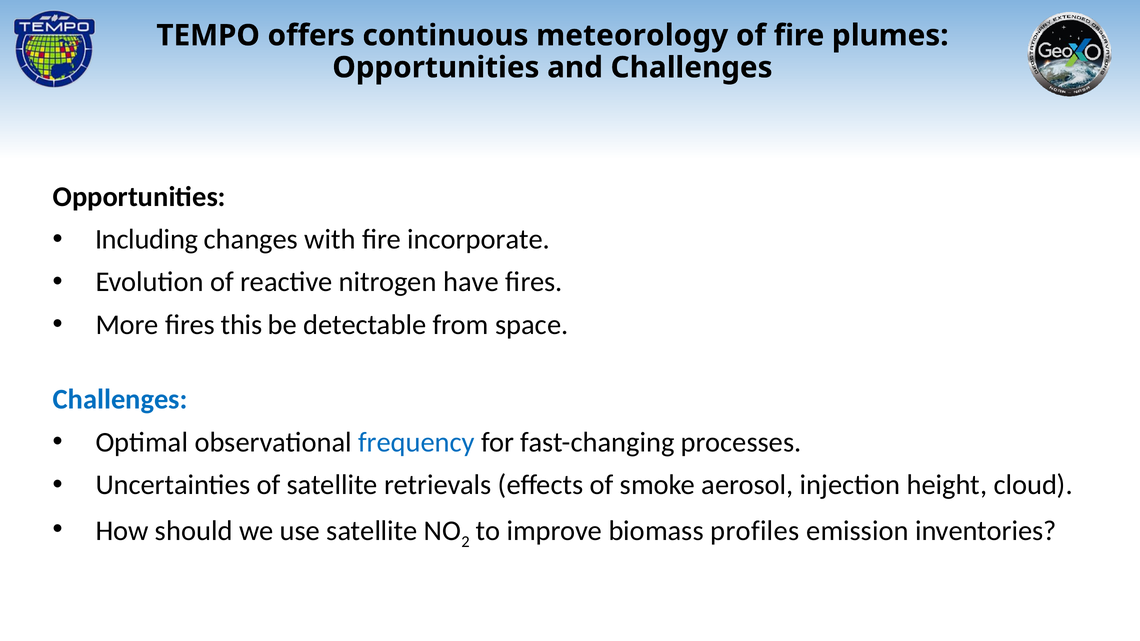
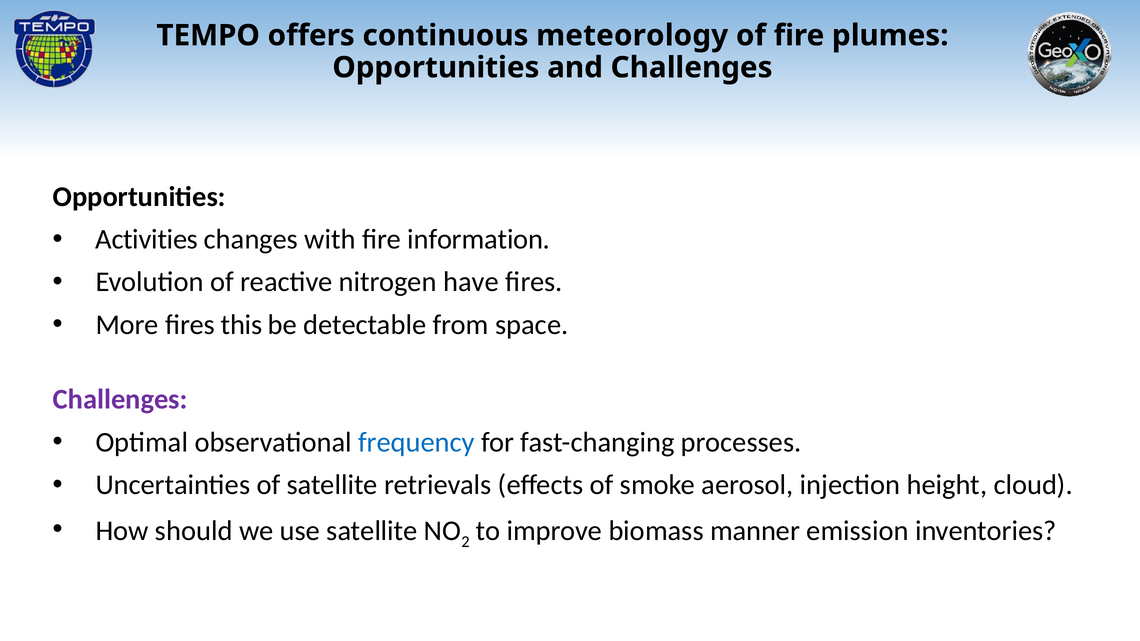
Including: Including -> Activities (147, 240)
incorporate: incorporate -> information (479, 240)
Challenges colour: blue -> purple (120, 400)
profiles: profiles -> manner (755, 531)
